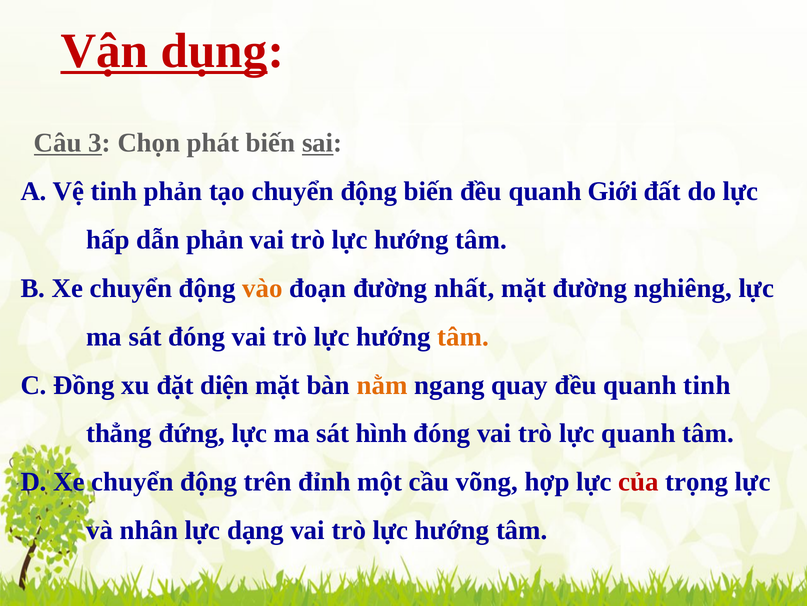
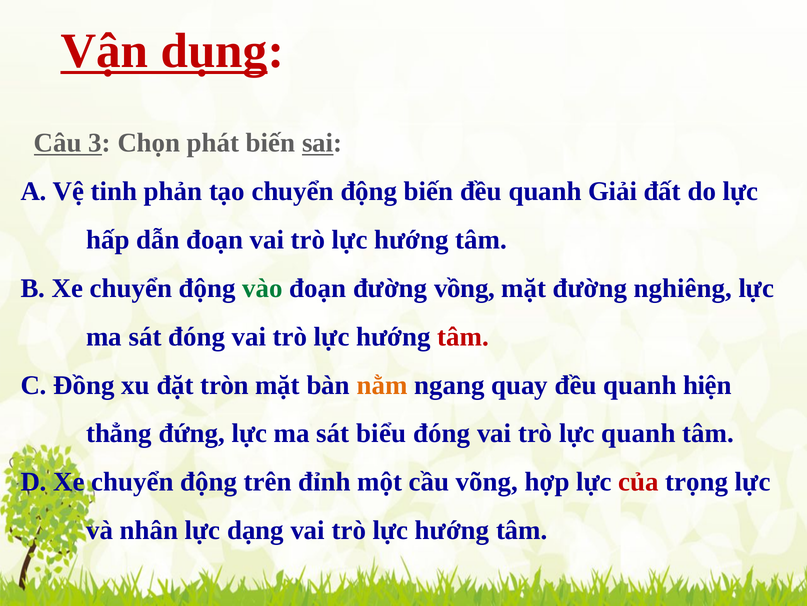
Giới: Giới -> Giải (613, 191)
dẫn phản: phản -> đoạn (215, 239)
vào colour: orange -> green (263, 288)
nhất: nhất -> vồng (464, 288)
tâm colour: orange -> red (463, 336)
diện: diện -> tròn (225, 385)
quanh tinh: tinh -> hiện (707, 385)
hình: hình -> biểu (381, 433)
